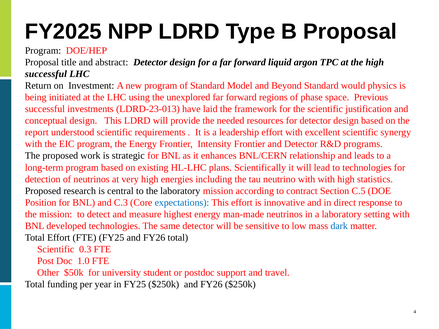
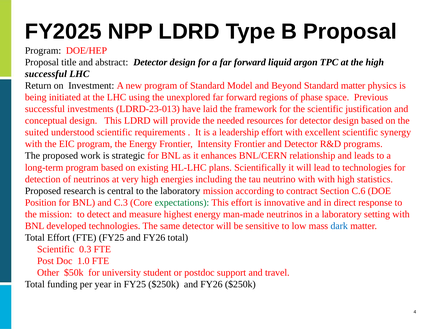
Standard would: would -> matter (353, 86)
report: report -> suited (37, 132)
C.5: C.5 -> C.6 (359, 191)
expectations colour: blue -> green (182, 203)
